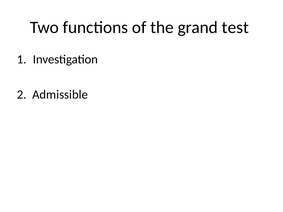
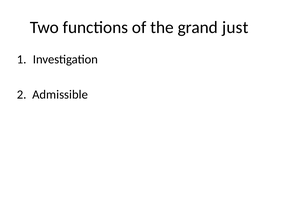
test: test -> just (235, 27)
